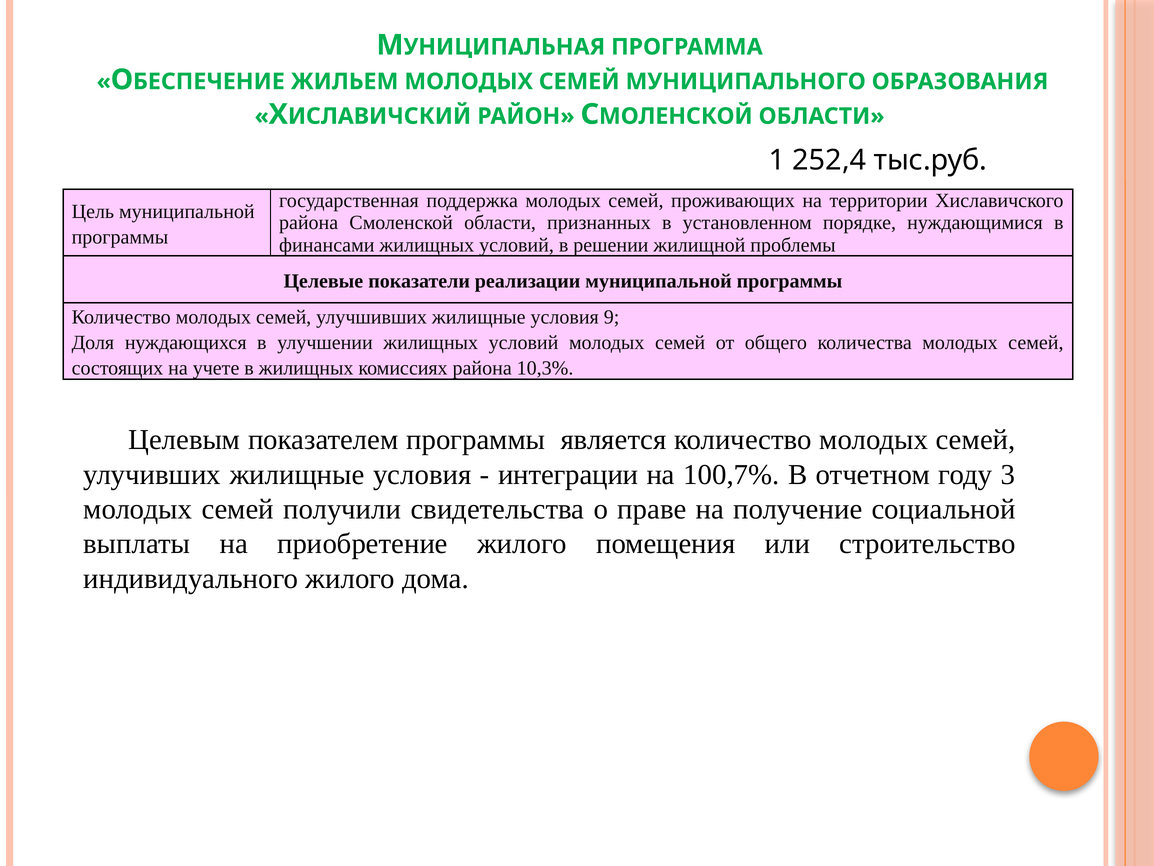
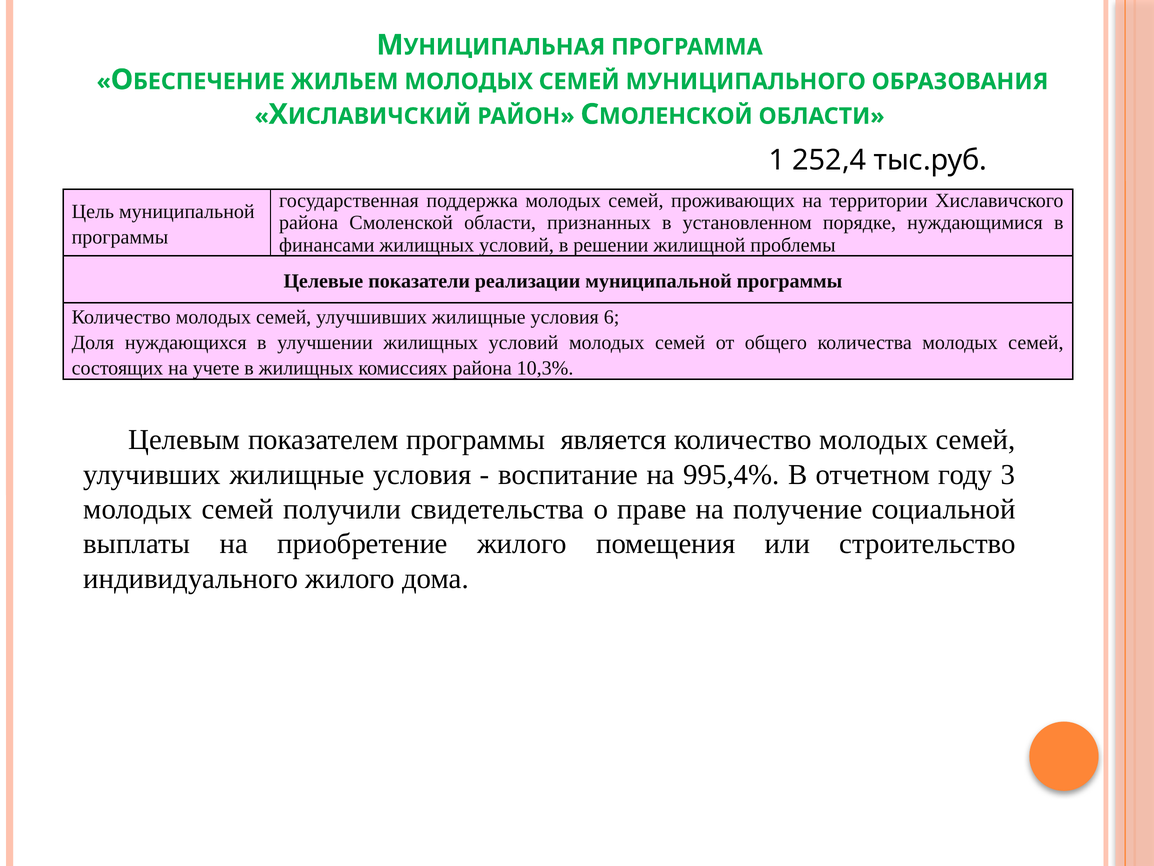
9: 9 -> 6 (612, 317)
интеграции: интеграции -> воспитание (568, 474)
100,7%: 100,7% -> 995,4% (731, 474)
